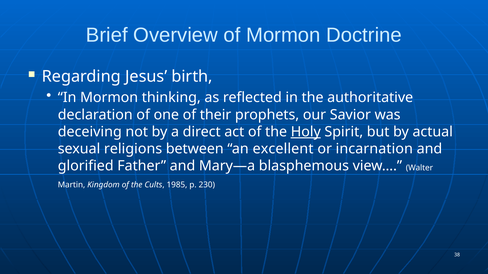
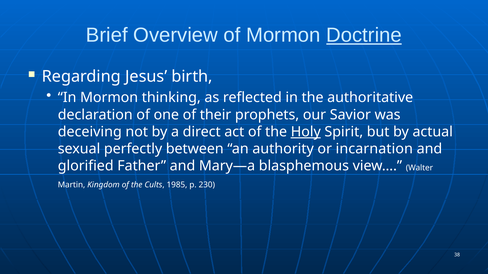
Doctrine underline: none -> present (364, 35)
religions: religions -> perfectly (133, 149)
excellent: excellent -> authority (283, 149)
